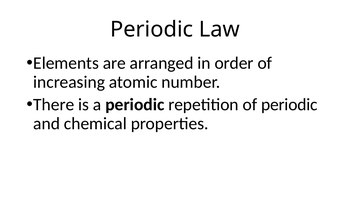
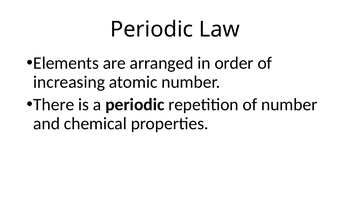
of periodic: periodic -> number (289, 105)
